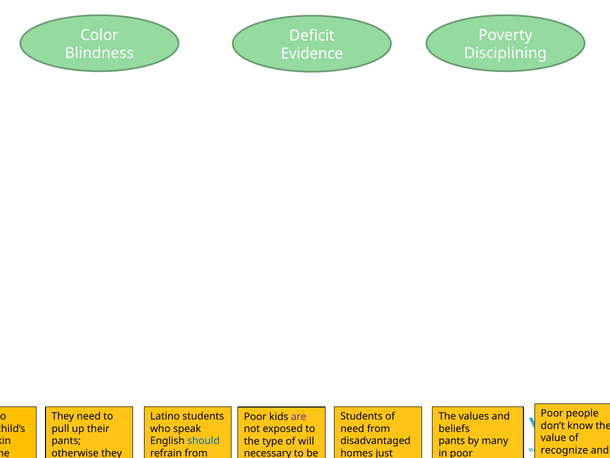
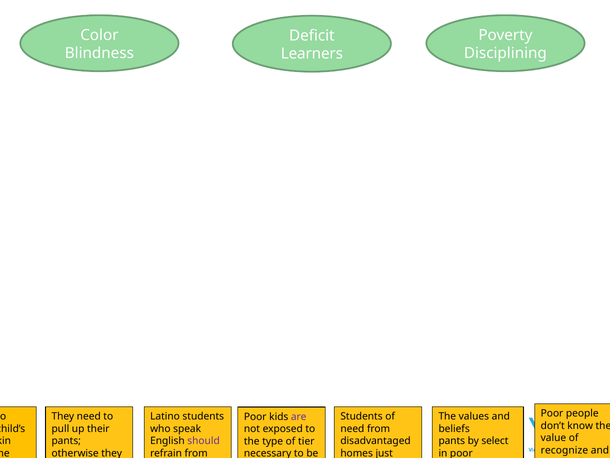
Evidence: Evidence -> Learners (312, 54)
should colour: blue -> purple (204, 441)
many: many -> select (495, 441)
will: will -> tier (306, 441)
